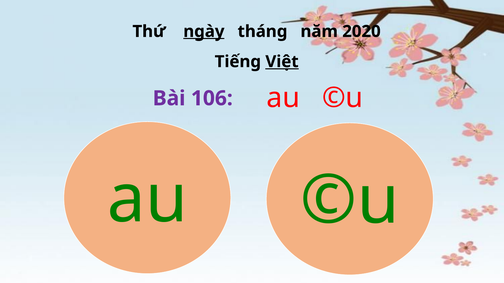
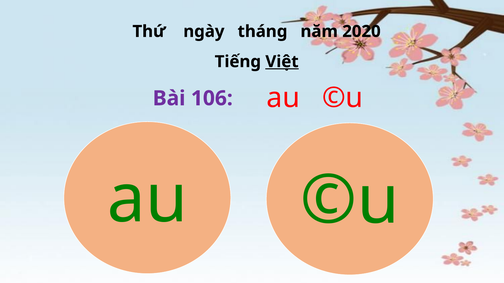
ngày underline: present -> none (204, 31)
